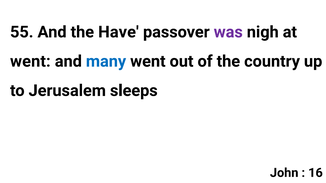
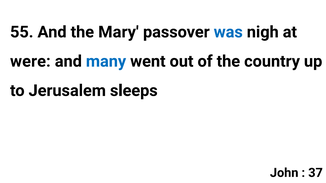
Have: Have -> Mary (118, 32)
was colour: purple -> blue (228, 32)
went: went -> were (30, 61)
16: 16 -> 37 (316, 173)
